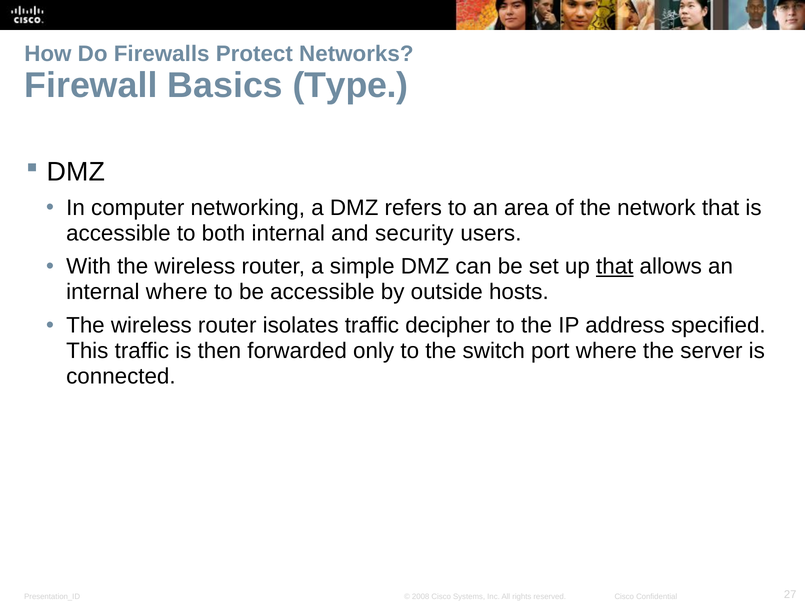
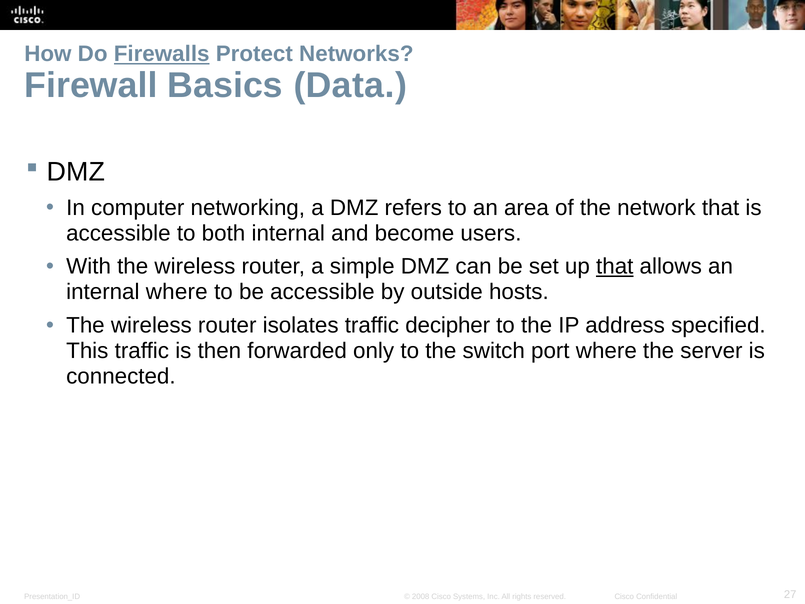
Firewalls underline: none -> present (162, 54)
Type: Type -> Data (350, 85)
security: security -> become (414, 233)
